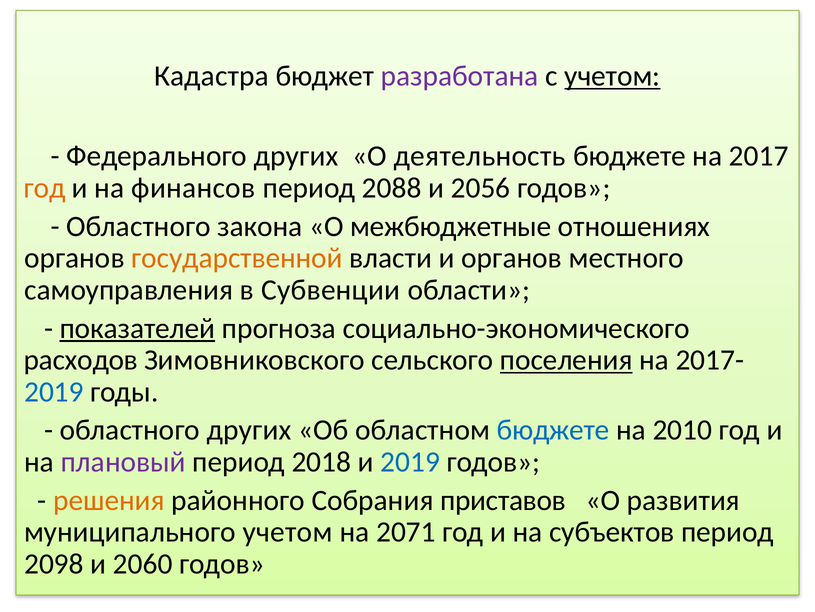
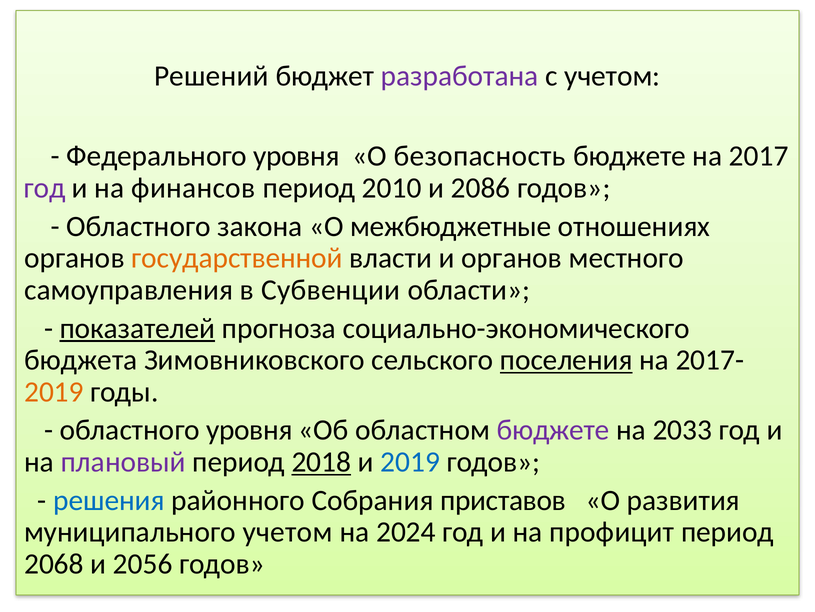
Кадастра: Кадастра -> Решений (211, 76)
учетом underline: present -> none (612, 76)
Федерального других: других -> уровня (296, 156)
деятельность: деятельность -> безопасность (480, 156)
год colour: orange -> purple (45, 188)
2088: 2088 -> 2010 (392, 188)
2056: 2056 -> 2086 (481, 188)
расходов: расходов -> бюджета (81, 360)
2019 colour: blue -> orange (54, 391)
областного других: других -> уровня (249, 430)
бюджете colour: blue -> purple (553, 430)
2010: 2010 -> 2033 (682, 430)
2018 underline: none -> present (321, 462)
решения colour: orange -> blue (109, 500)
2071: 2071 -> 2024 (406, 532)
субъектов: субъектов -> профицит (612, 532)
2098: 2098 -> 2068 (54, 563)
2060: 2060 -> 2056 (143, 563)
